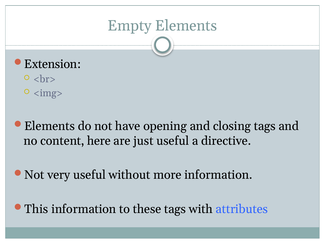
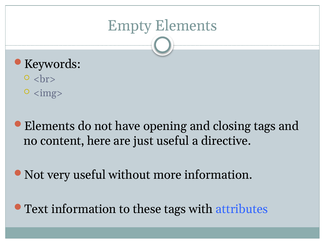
Extension: Extension -> Keywords (52, 64)
This: This -> Text (36, 209)
